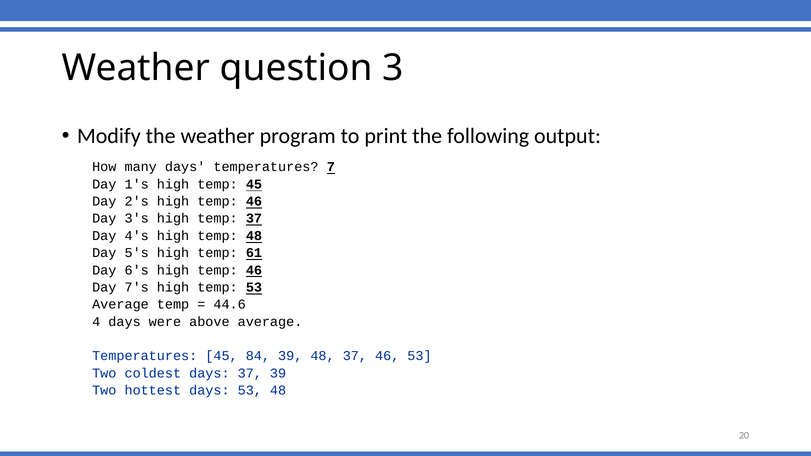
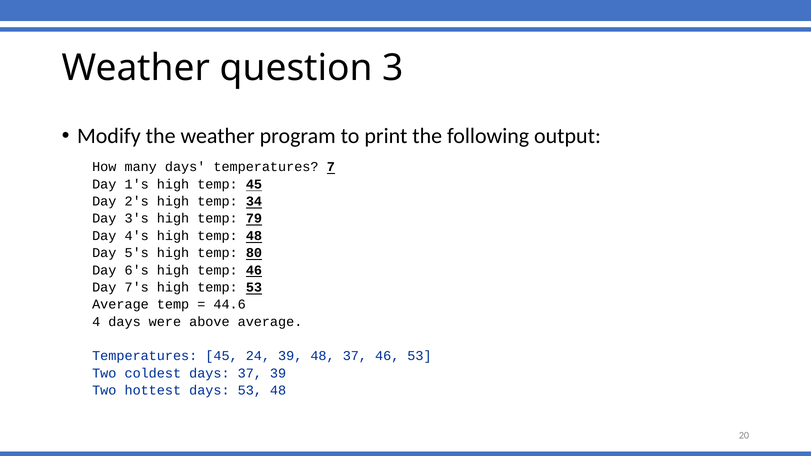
2's high temp 46: 46 -> 34 (254, 201)
temp 37: 37 -> 79 (254, 219)
61: 61 -> 80 (254, 253)
84: 84 -> 24 (258, 356)
